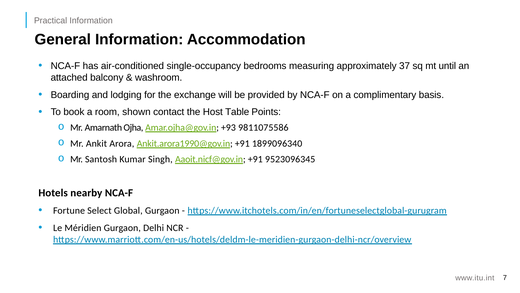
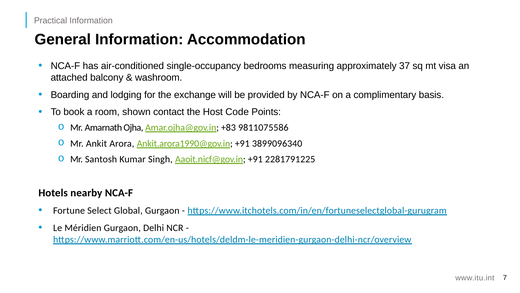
until: until -> visa (447, 66)
Table: Table -> Code (237, 112)
+93: +93 -> +83 (228, 128)
1899096340: 1899096340 -> 3899096340 (277, 143)
9523096345: 9523096345 -> 2281791225 (290, 159)
